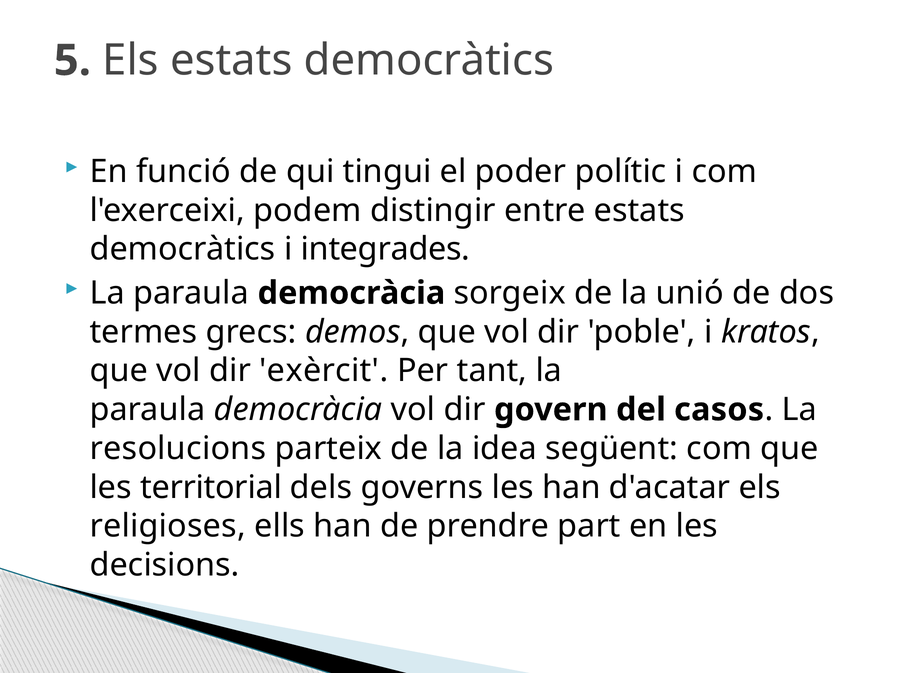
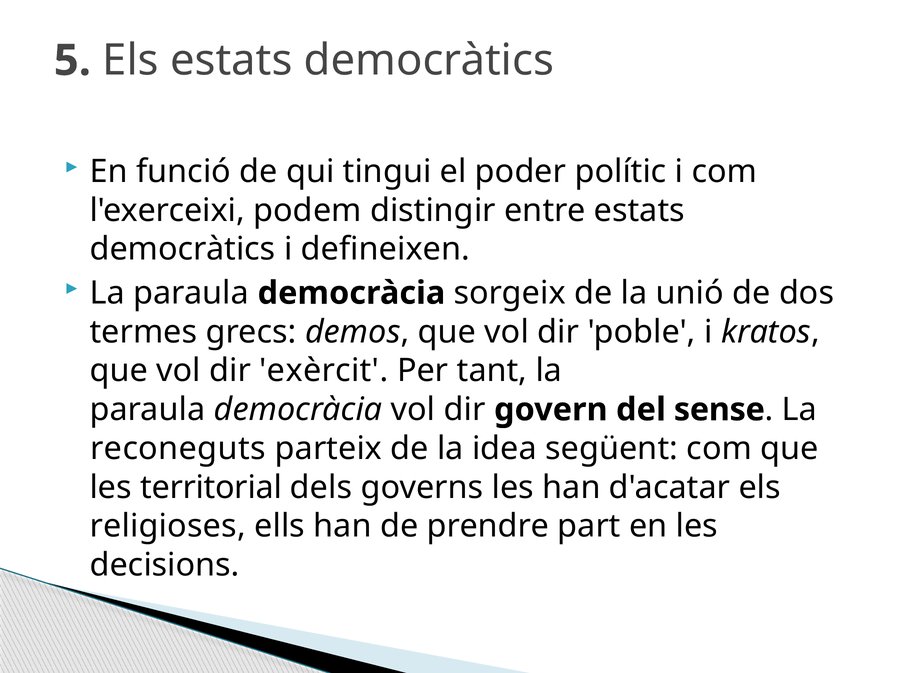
integrades: integrades -> defineixen (385, 249)
casos: casos -> sense (719, 410)
resolucions: resolucions -> reconeguts (178, 449)
